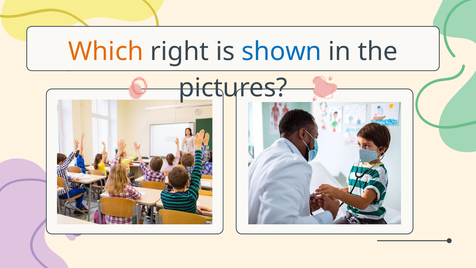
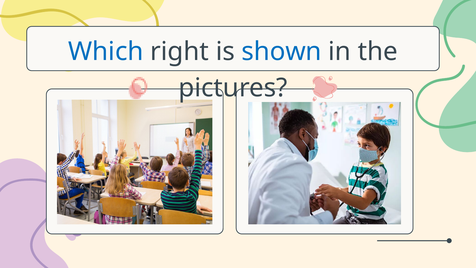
Which colour: orange -> blue (106, 52)
